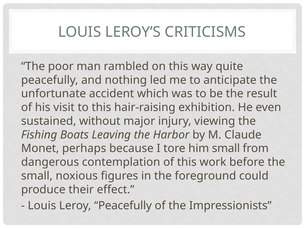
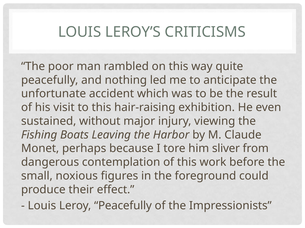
him small: small -> sliver (226, 149)
